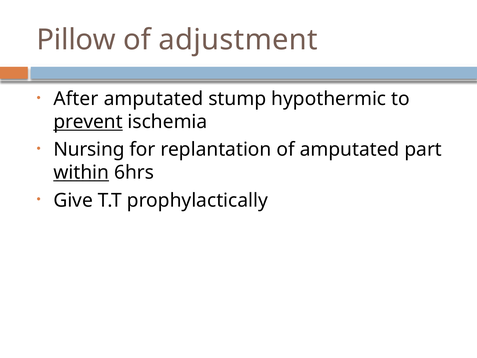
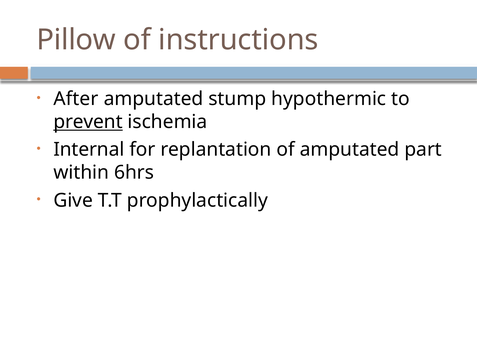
adjustment: adjustment -> instructions (238, 40)
Nursing: Nursing -> Internal (89, 149)
within underline: present -> none (81, 173)
